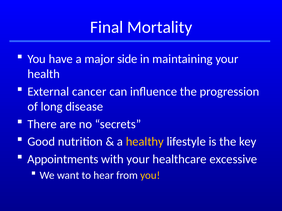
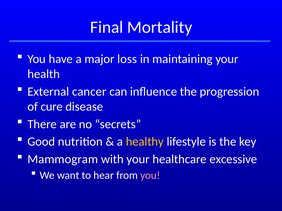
side: side -> loss (127, 59)
long: long -> cure (52, 107)
Appointments: Appointments -> Mammogram (63, 160)
you colour: yellow -> pink (150, 176)
